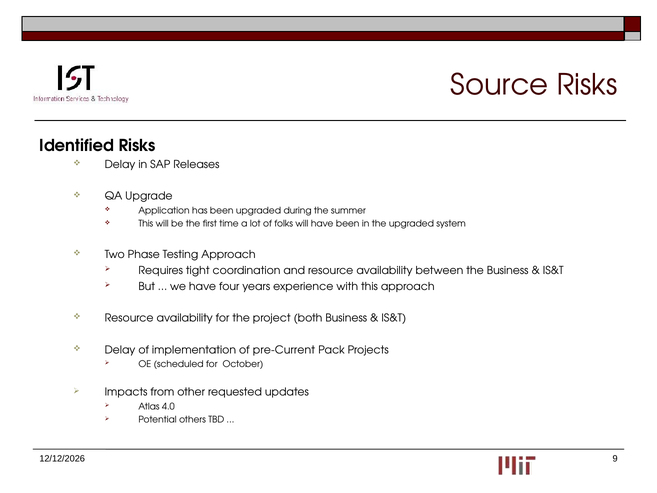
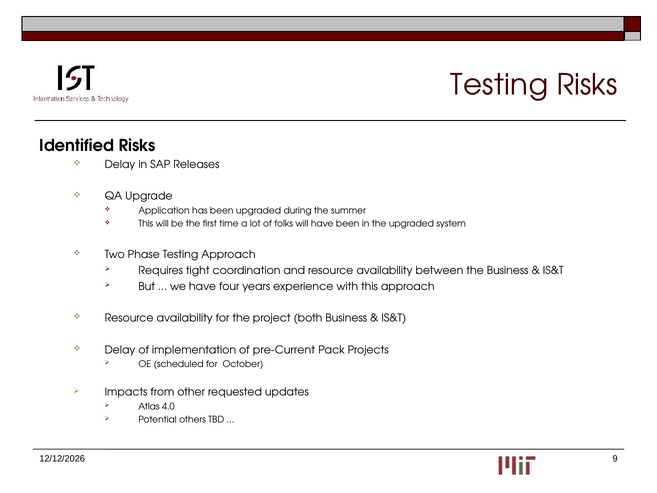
Source: Source -> Testing (499, 85)
